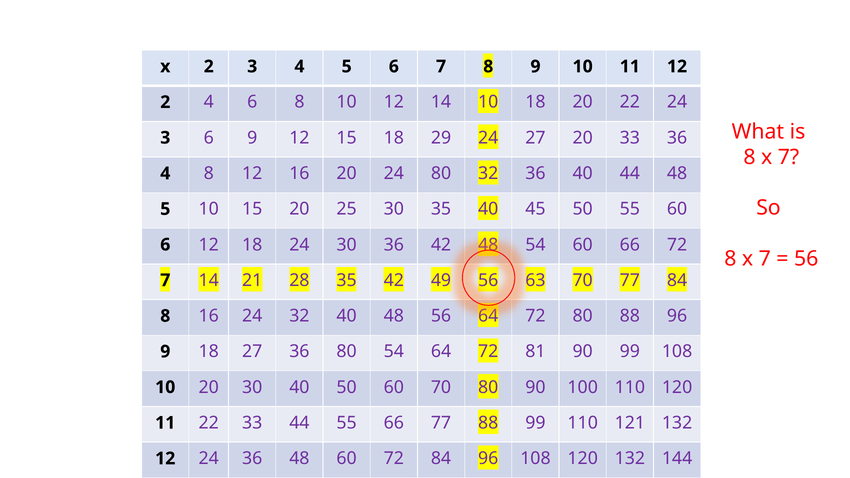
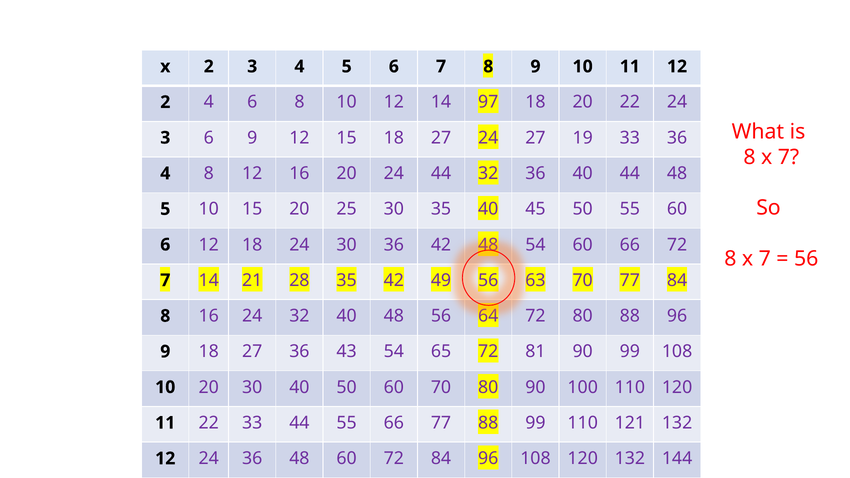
14 10: 10 -> 97 (488, 102)
15 18 29: 29 -> 27 (441, 138)
27 20: 20 -> 19 (583, 138)
24 80: 80 -> 44 (441, 173)
36 80: 80 -> 43 (347, 352)
54 64: 64 -> 65 (441, 352)
